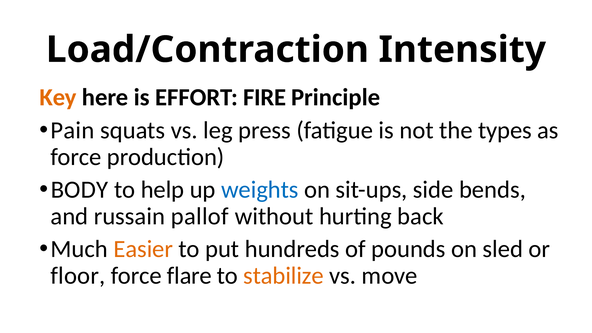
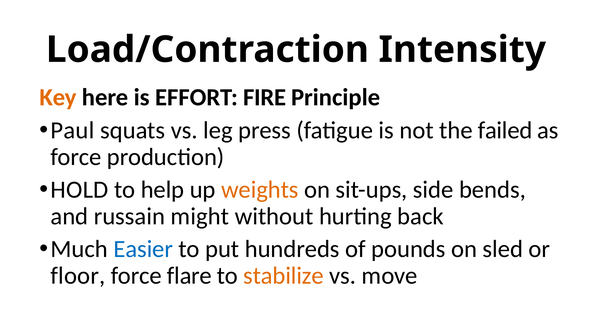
Pain: Pain -> Paul (73, 130)
types: types -> failed (505, 130)
BODY: BODY -> HOLD (80, 190)
weights colour: blue -> orange (260, 190)
pallof: pallof -> might (200, 216)
Easier colour: orange -> blue (143, 249)
